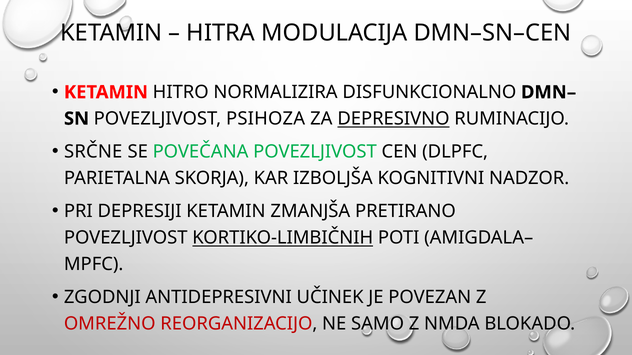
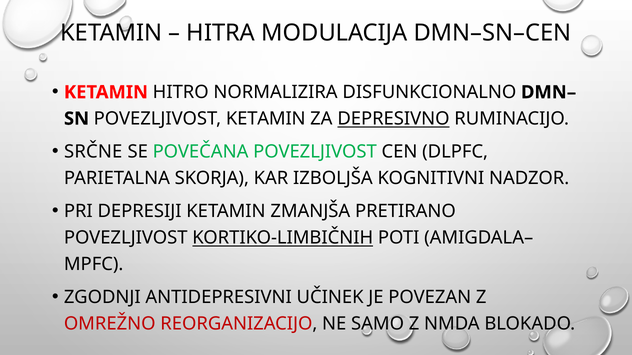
POVEZLJIVOST PSIHOZA: PSIHOZA -> KETAMIN (266, 119)
